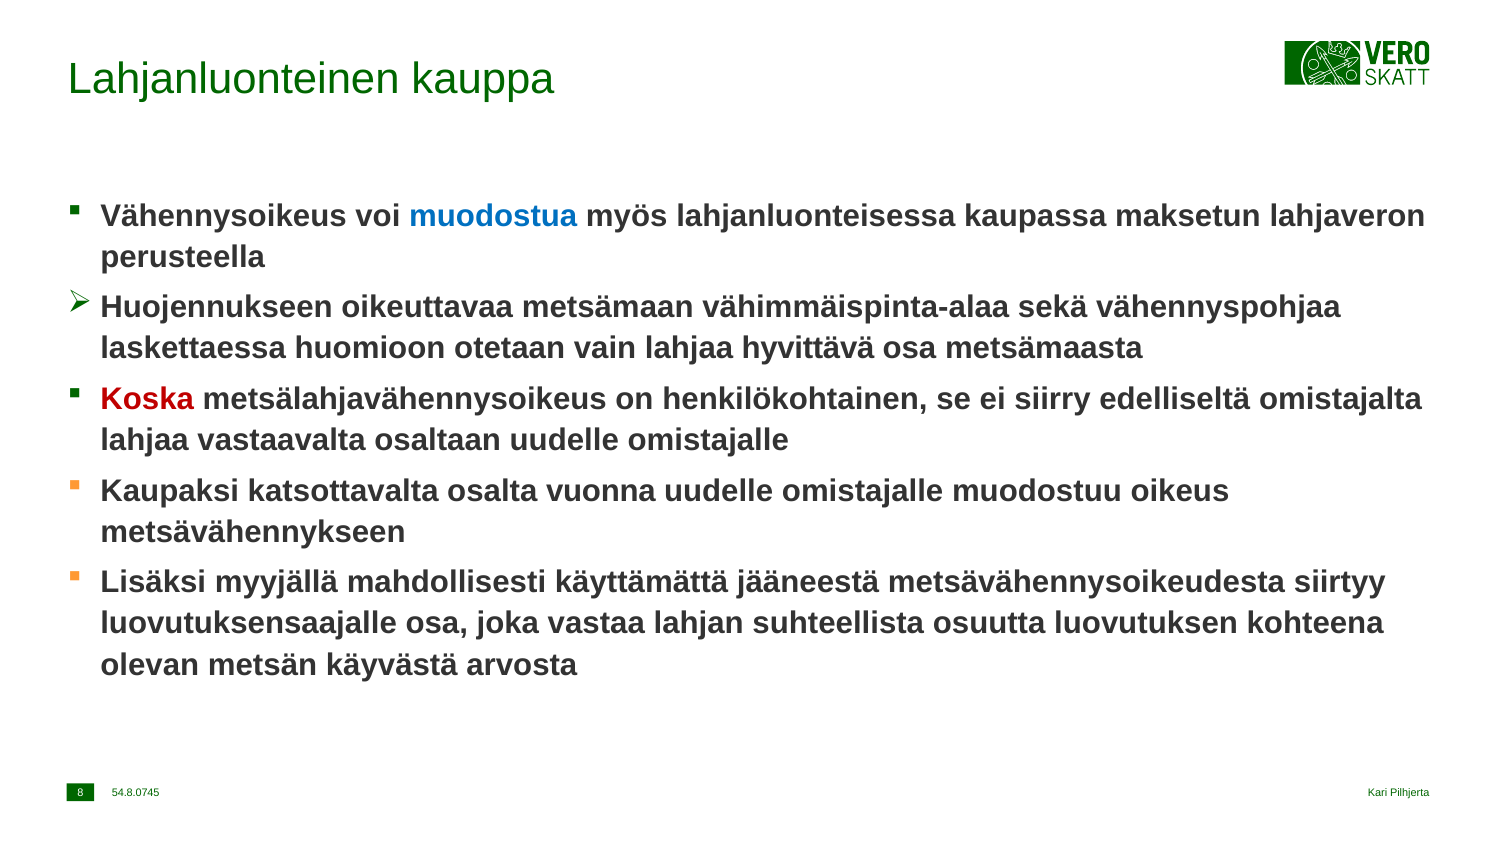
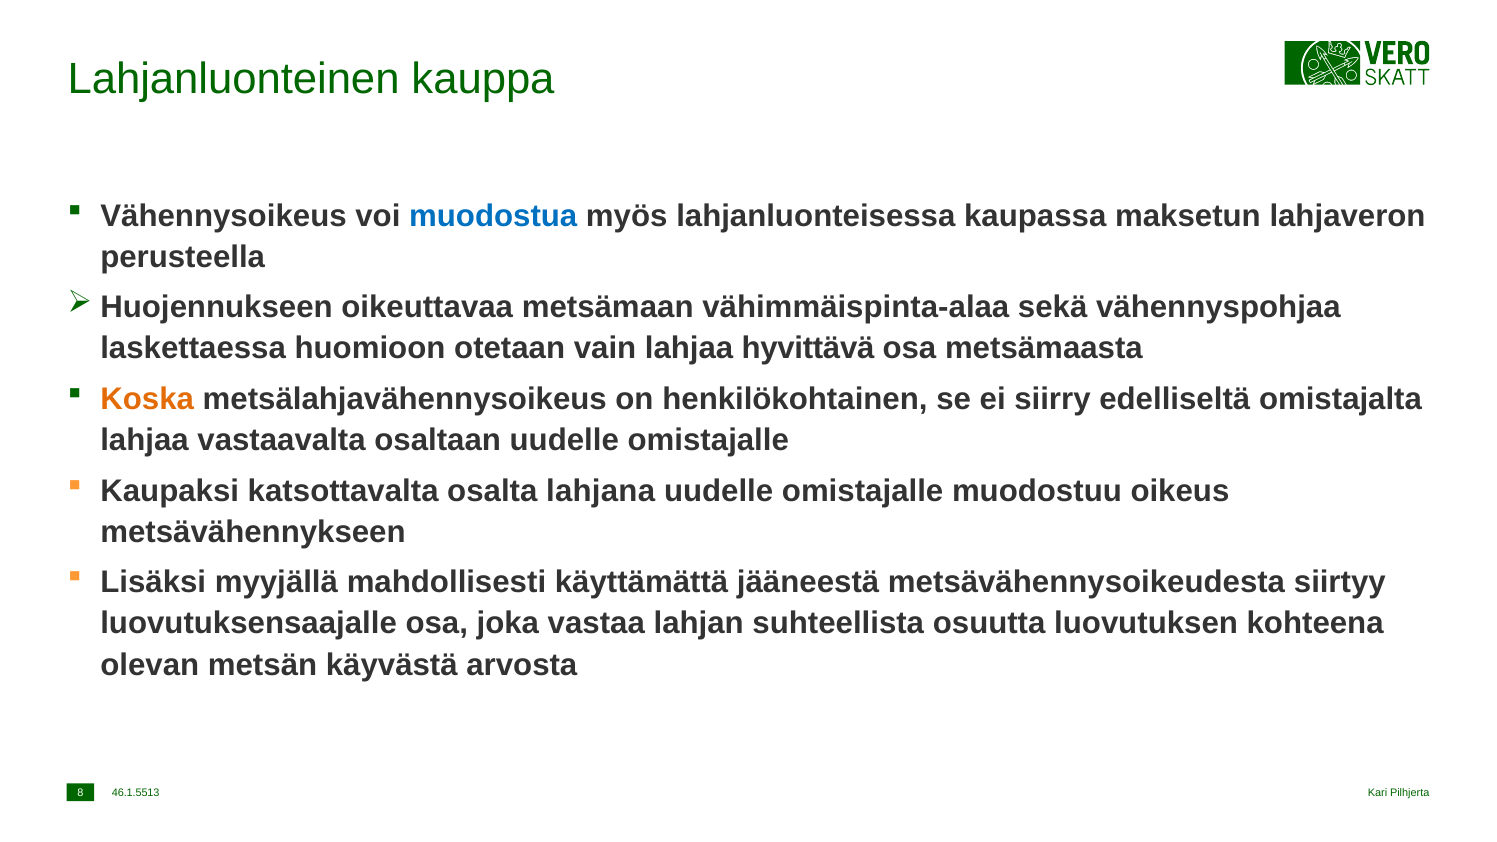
Koska colour: red -> orange (147, 399)
vuonna: vuonna -> lahjana (601, 491)
54.8.0745: 54.8.0745 -> 46.1.5513 (136, 793)
